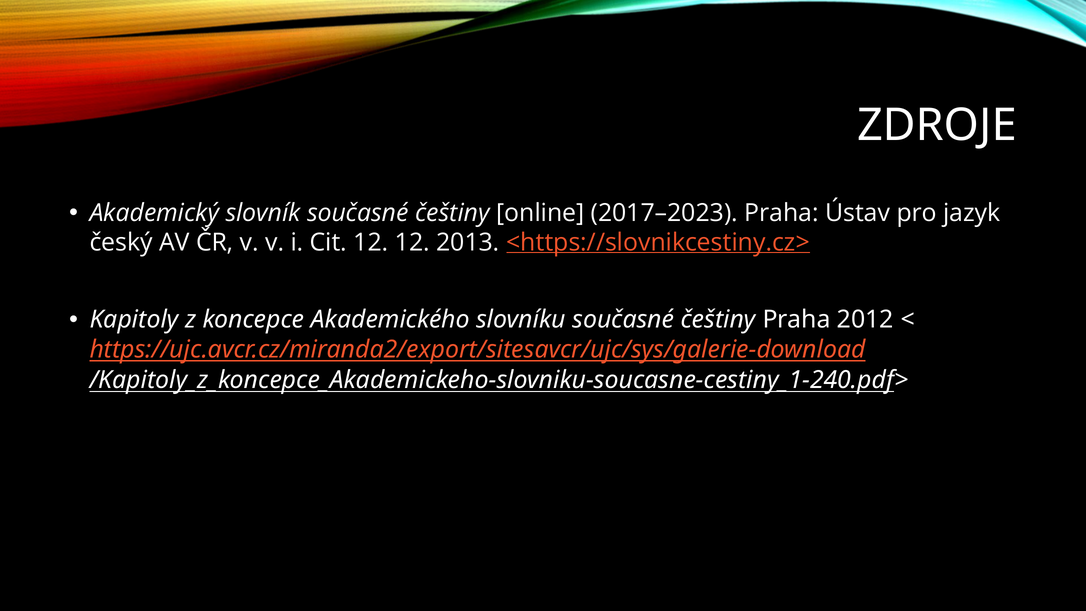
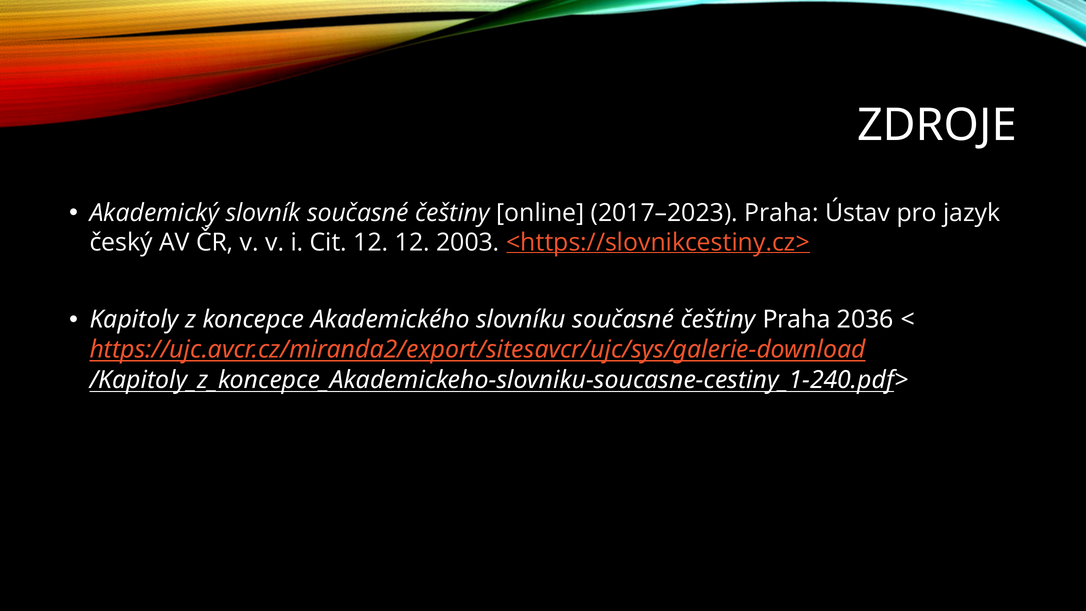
2013: 2013 -> 2003 (468, 243)
2012: 2012 -> 2036 (865, 320)
